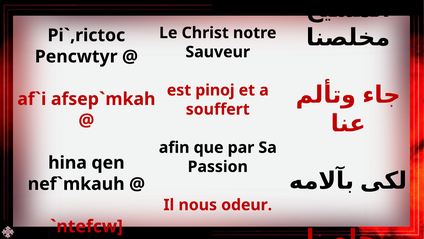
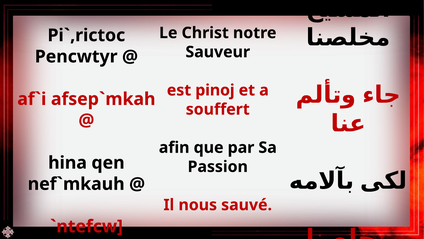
odeur: odeur -> sauvé (247, 205)
